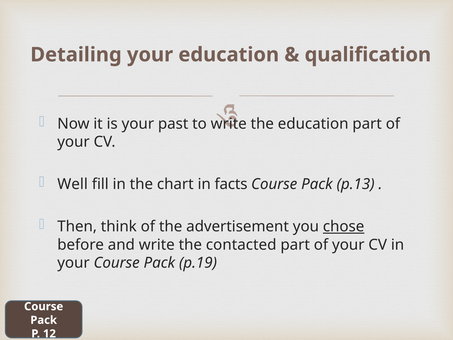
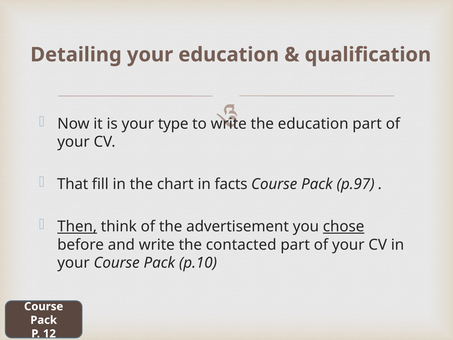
past: past -> type (173, 124)
Well: Well -> That (73, 184)
p.13: p.13 -> p.97 (356, 184)
Then underline: none -> present (77, 226)
p.19: p.19 -> p.10 (198, 263)
